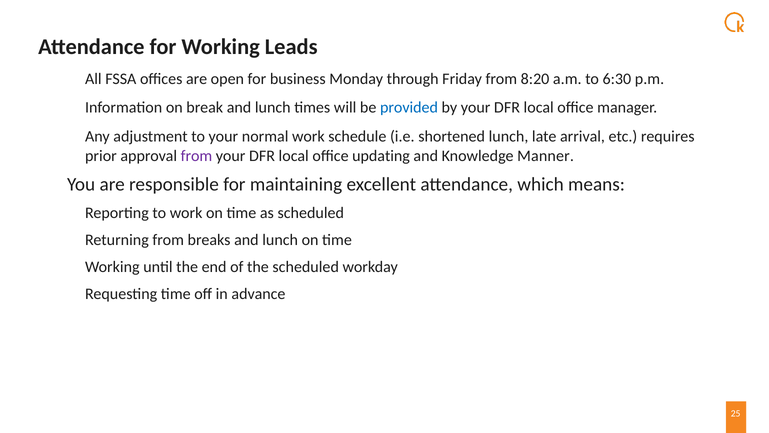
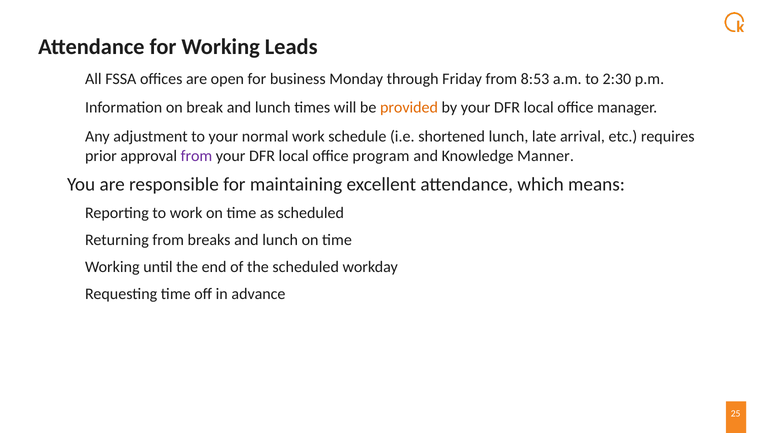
8:20: 8:20 -> 8:53 (535, 79)
6:30: 6:30 -> 2:30 (617, 79)
provided colour: blue -> orange (409, 108)
updating: updating -> program (381, 156)
